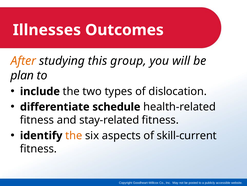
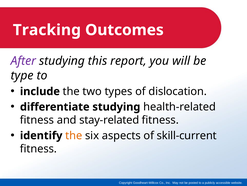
Illnesses: Illnesses -> Tracking (47, 30)
After colour: orange -> purple (23, 61)
group: group -> report (128, 61)
plan: plan -> type (22, 75)
differentiate schedule: schedule -> studying (116, 106)
